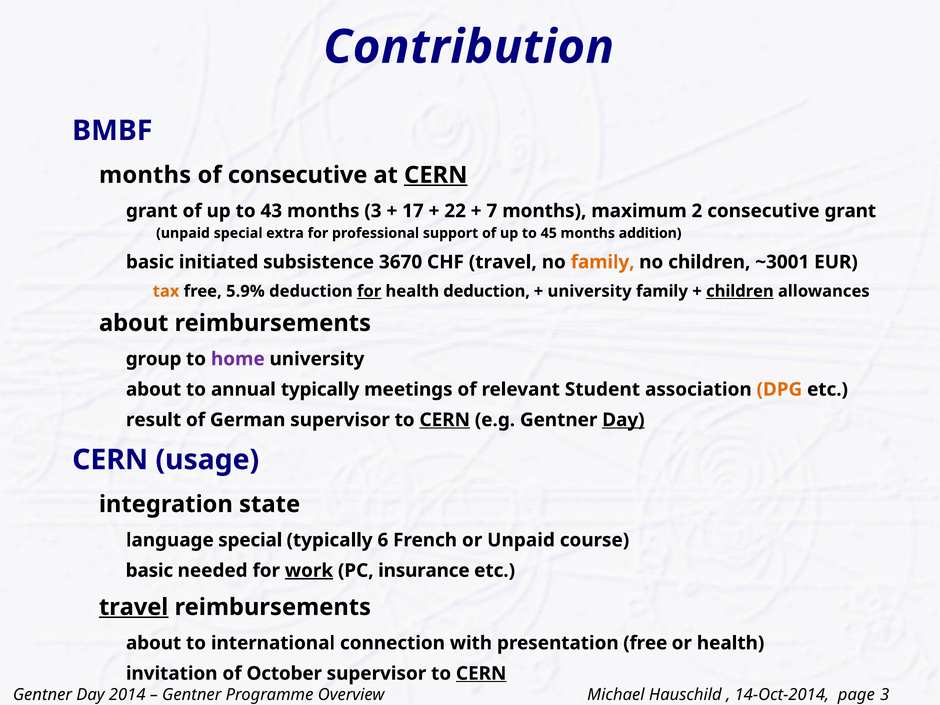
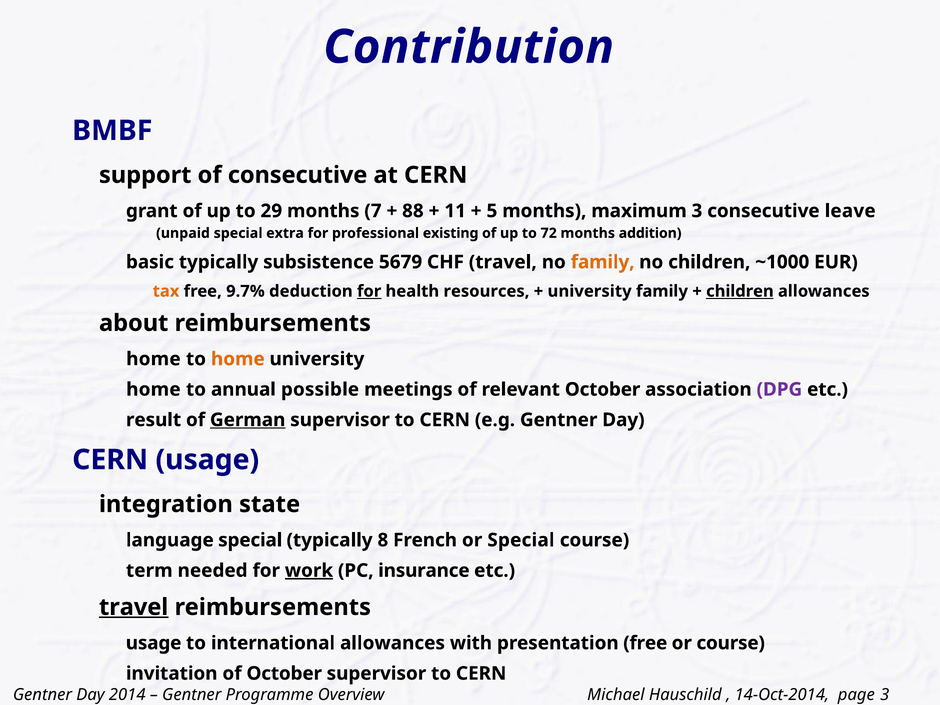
months: months -> support (145, 175)
CERN underline: present -> none (436, 175)
43: 43 -> 29 (271, 211)
months 3: 3 -> 7 (373, 211)
17: 17 -> 88 (413, 211)
22: 22 -> 11 (455, 211)
7: 7 -> 5 (492, 211)
maximum 2: 2 -> 3 (697, 211)
consecutive grant: grant -> leave (850, 211)
support: support -> existing (451, 233)
45: 45 -> 72 (549, 233)
basic initiated: initiated -> typically (219, 262)
3670: 3670 -> 5679 (401, 262)
~3001: ~3001 -> ~1000 (782, 262)
5.9%: 5.9% -> 9.7% (245, 291)
health deduction: deduction -> resources (486, 291)
group: group -> home (153, 359)
home colour: purple -> orange (238, 359)
about: about -> home (153, 389)
annual typically: typically -> possible (320, 389)
relevant Student: Student -> October (603, 389)
DPG colour: orange -> purple (779, 389)
German underline: none -> present (248, 420)
CERN underline: present -> none (445, 420)
Day underline: present -> none (623, 420)
6: 6 -> 8 (383, 540)
or Unpaid: Unpaid -> Special (521, 540)
basic: basic -> term (149, 571)
about: about -> usage (154, 643)
international connection: connection -> allowances (392, 643)
or health: health -> course (731, 643)
CERN underline: present -> none (481, 673)
